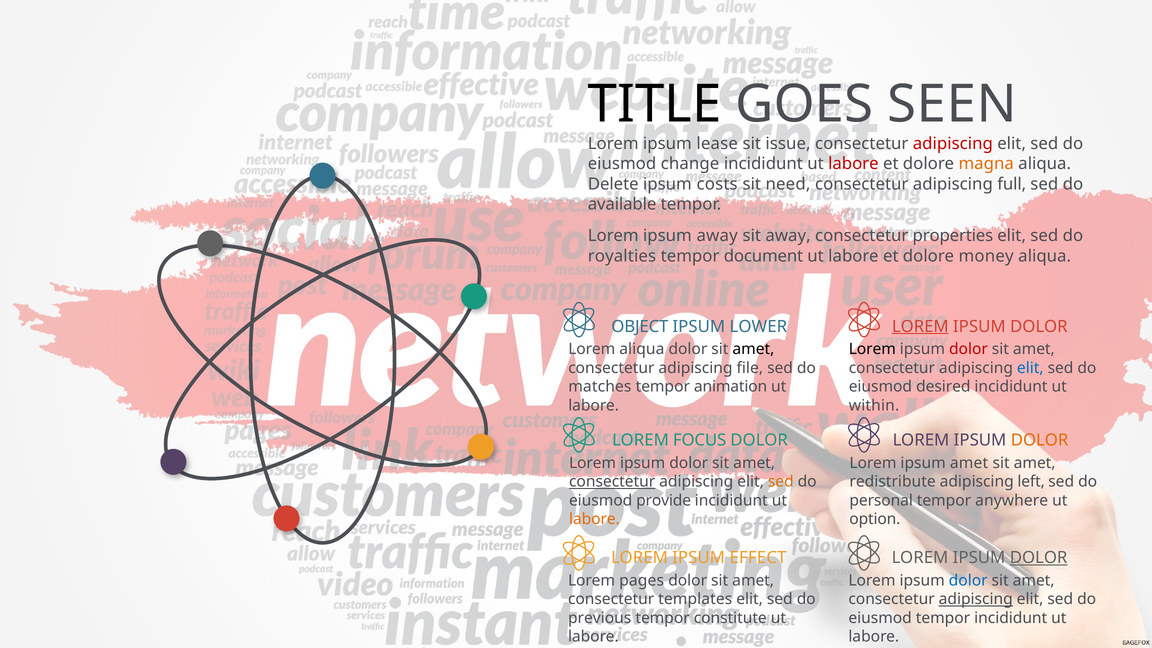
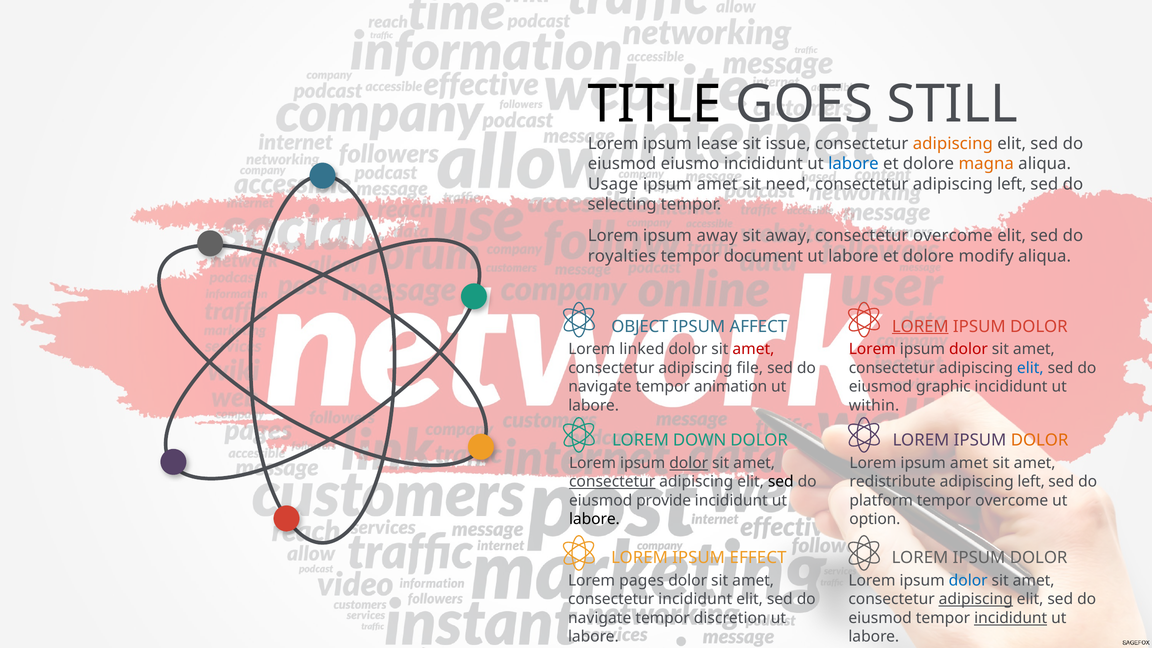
SEEN: SEEN -> STILL (952, 104)
adipiscing colour: red -> orange (953, 144)
change: change -> eiusmo (690, 164)
labore colour: red -> blue (853, 164)
Delete: Delete -> Usage (613, 184)
costs: costs -> amet (717, 184)
consectetur adipiscing full: full -> left (1012, 184)
available: available -> selecting (622, 204)
consectetur properties: properties -> overcome (953, 236)
money: money -> modify (986, 256)
LOWER: LOWER -> AFFECT (758, 327)
Lorem aliqua: aliqua -> linked (642, 349)
amet colour: black -> red (753, 349)
Lorem colour: black -> red (872, 349)
matches: matches -> navigate (600, 387)
desired: desired -> graphic (943, 387)
FOCUS: FOCUS -> DOWN (700, 440)
dolor underline: none -> present (689, 463)
sed colour: orange -> black (781, 482)
personal: personal -> platform (881, 501)
tempor anywhere: anywhere -> overcome (1012, 501)
labore colour: orange -> black (594, 519)
DOLOR underline: present -> none (1039, 558)
consectetur templates: templates -> incididunt (695, 599)
previous: previous -> navigate (600, 618)
constitute: constitute -> discretion (730, 618)
incididunt underline: none -> present (1011, 618)
